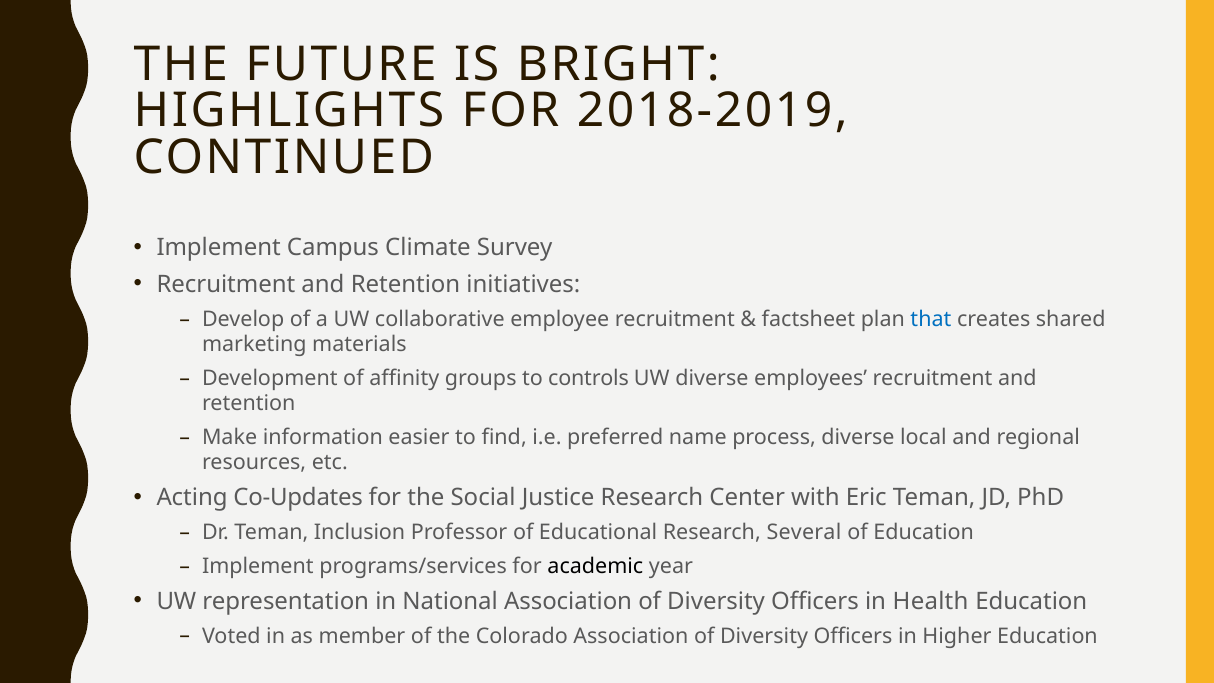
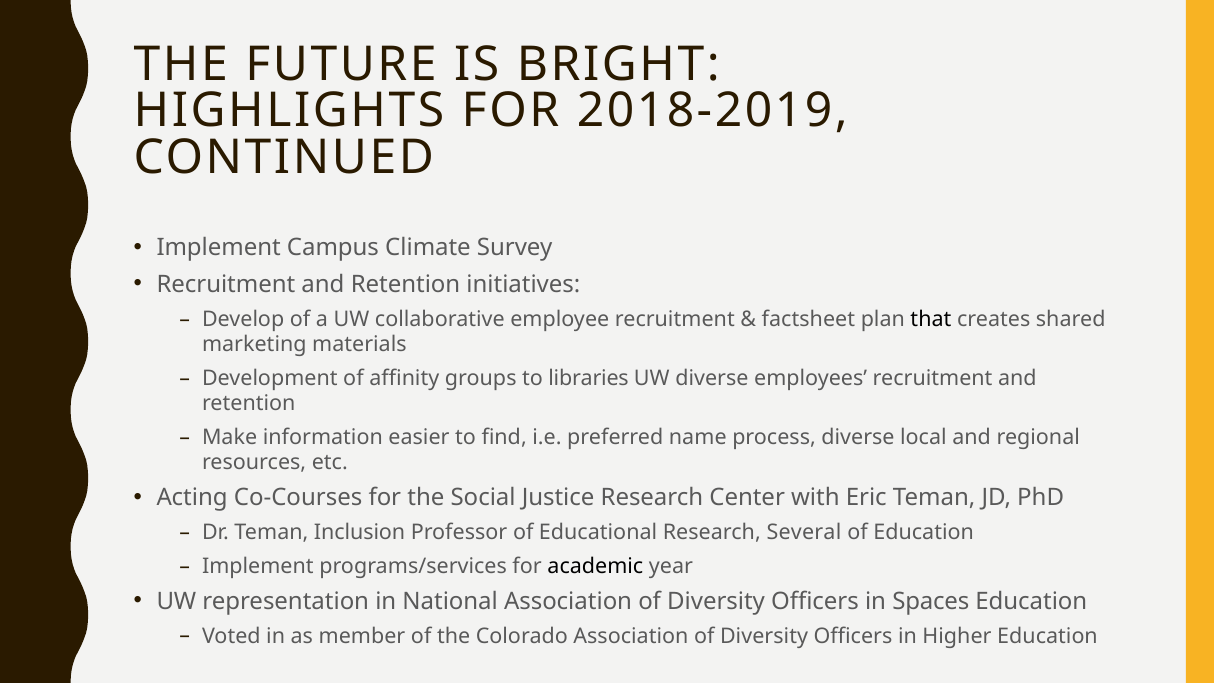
that colour: blue -> black (931, 319)
controls: controls -> libraries (589, 378)
Co-Updates: Co-Updates -> Co-Courses (298, 498)
Health: Health -> Spaces (931, 601)
